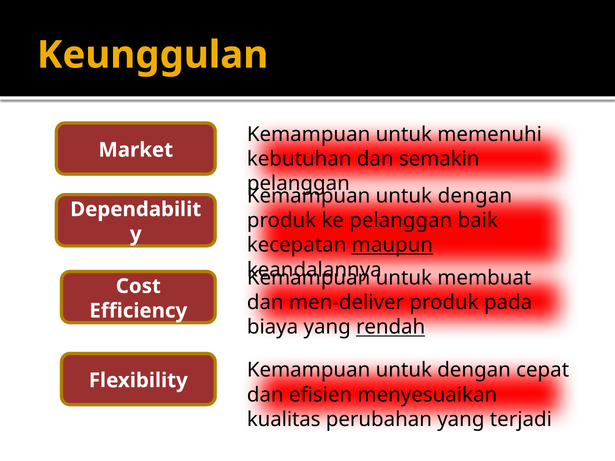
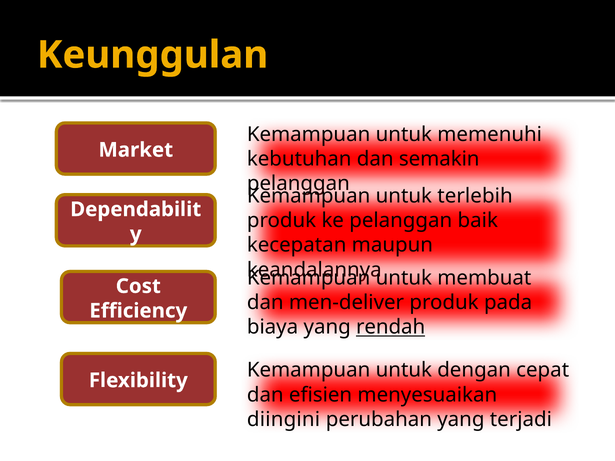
dengan: dengan -> terlebih (475, 196)
maupun underline: present -> none (392, 245)
kualitas: kualitas -> diingini (284, 420)
